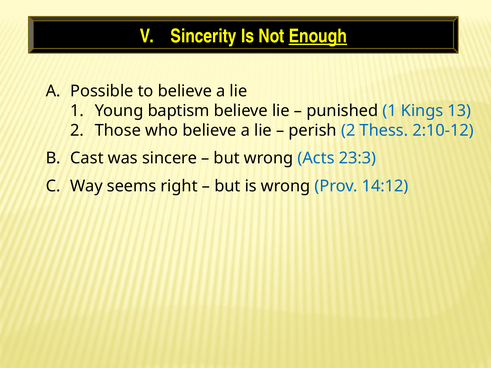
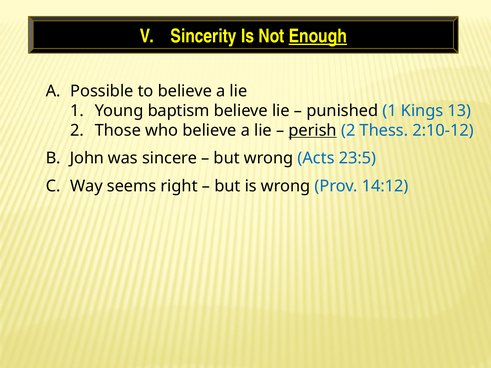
perish underline: none -> present (313, 130)
Cast: Cast -> John (87, 158)
23:3: 23:3 -> 23:5 (357, 158)
